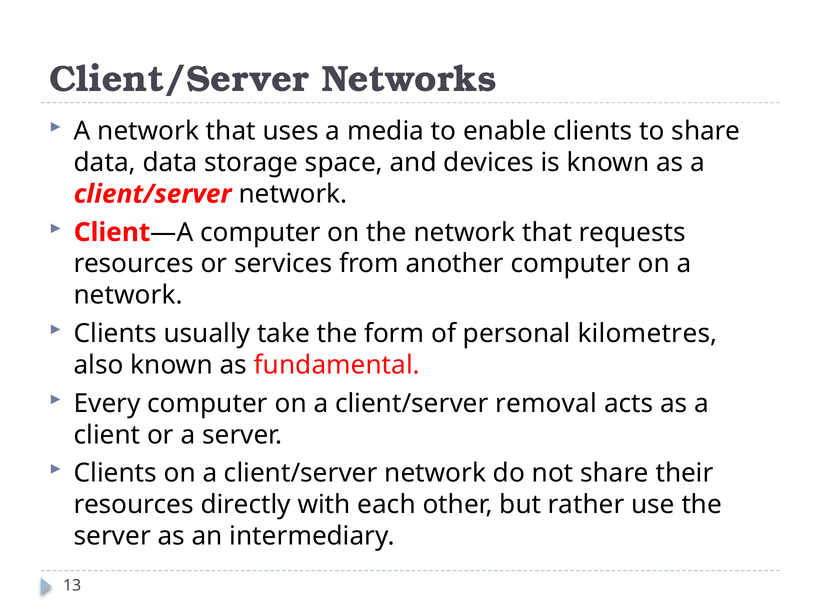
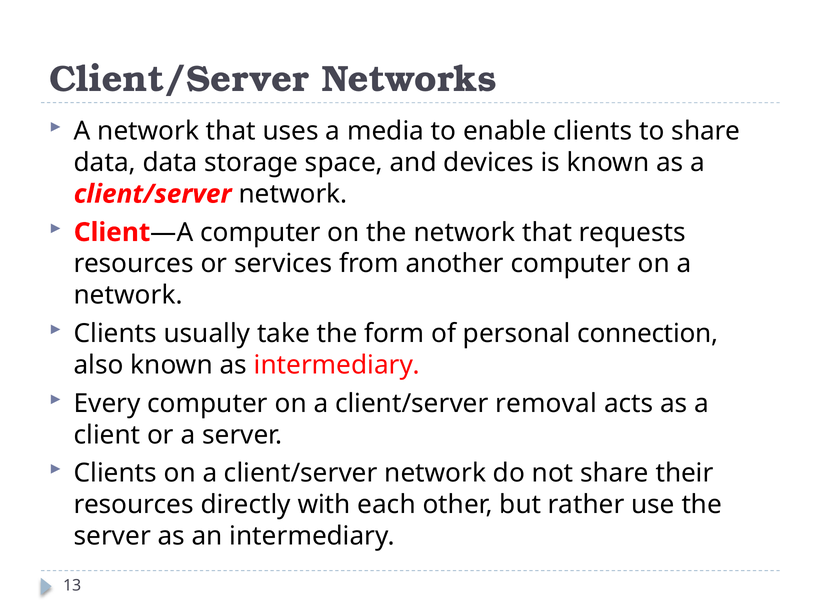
kilometres: kilometres -> connection (648, 333)
as fundamental: fundamental -> intermediary (337, 365)
